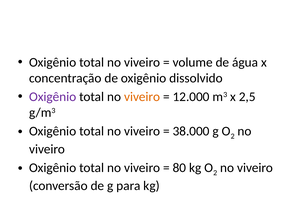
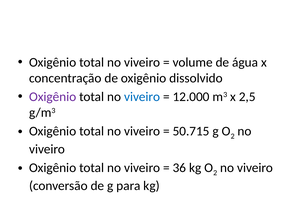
viveiro colour: orange -> blue (142, 97)
38.000: 38.000 -> 50.715 (191, 131)
80: 80 -> 36 (179, 168)
